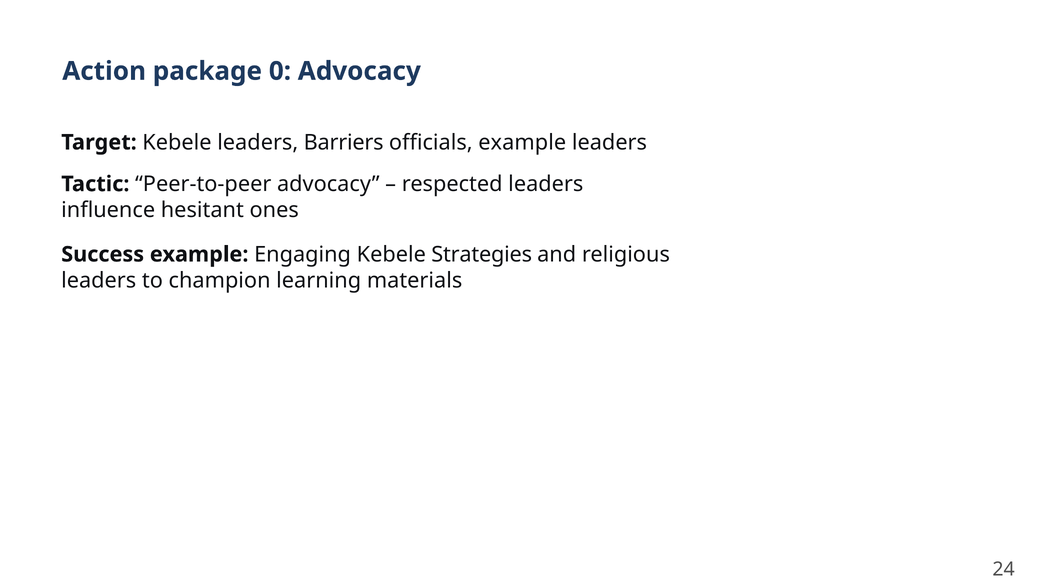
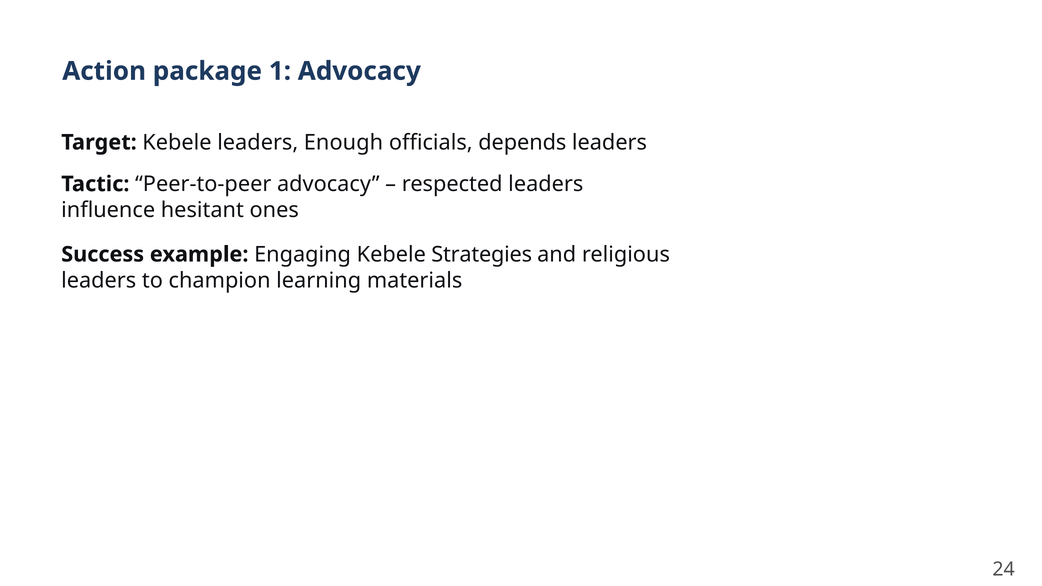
0: 0 -> 1 (280, 71)
Barriers: Barriers -> Enough (343, 142)
officials example: example -> depends (522, 142)
